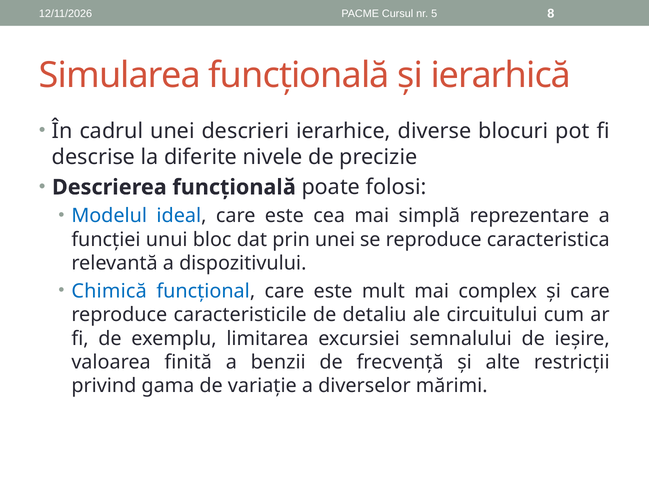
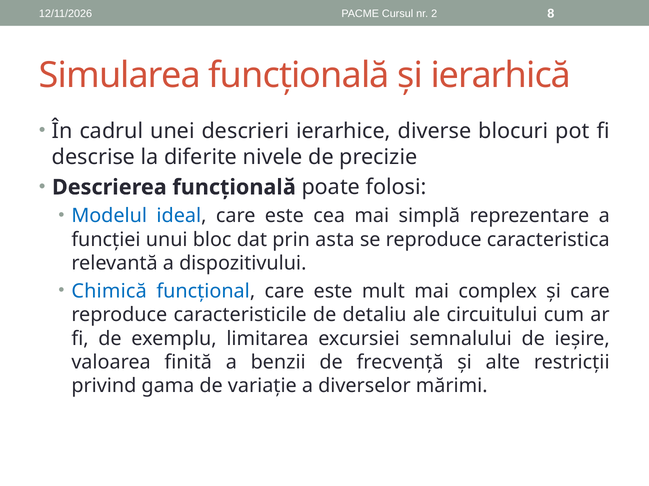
5: 5 -> 2 (434, 14)
prin unei: unei -> asta (335, 240)
